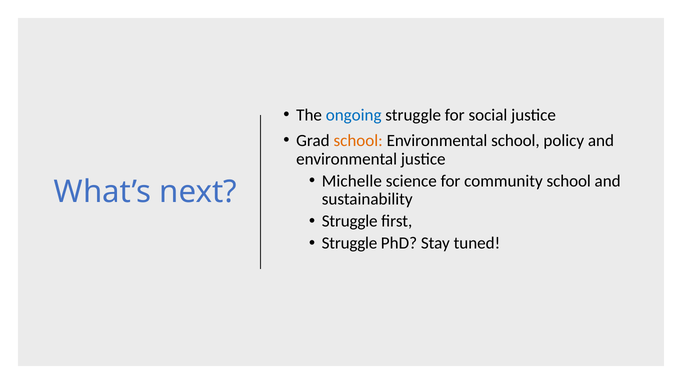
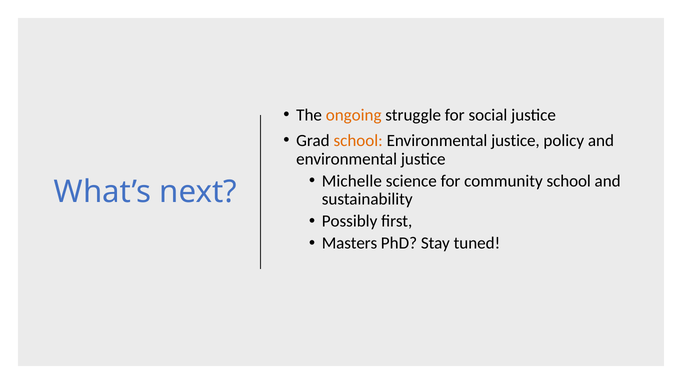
ongoing colour: blue -> orange (354, 115)
school: school -> justice (515, 140)
Struggle: Struggle -> Possibly (350, 221)
Struggle: Struggle -> Masters (350, 243)
